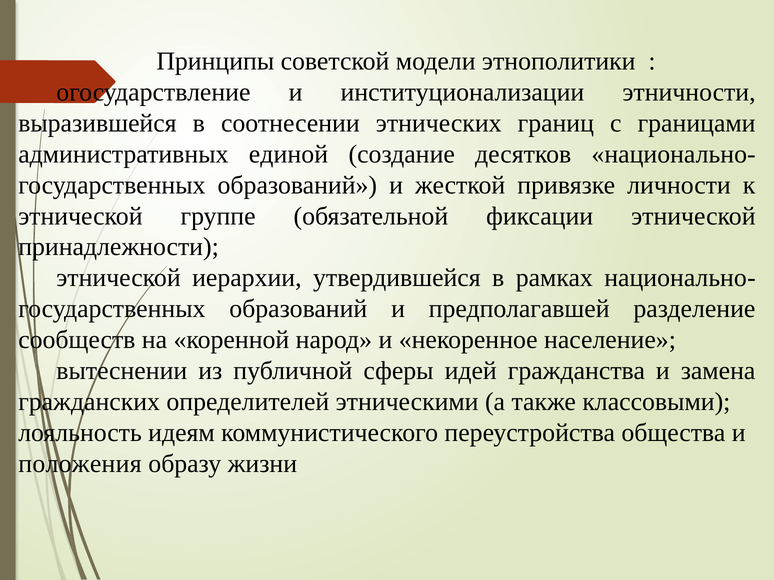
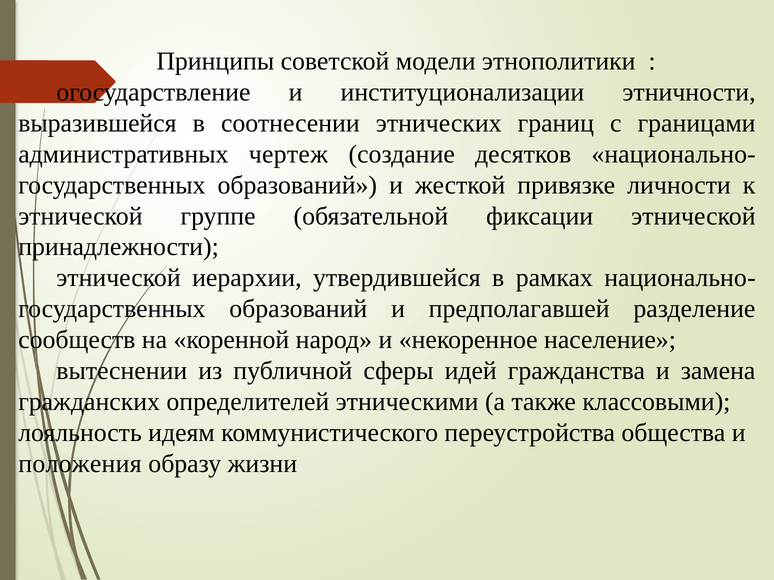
единой: единой -> чертеж (288, 154)
